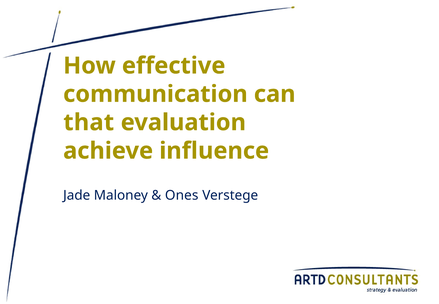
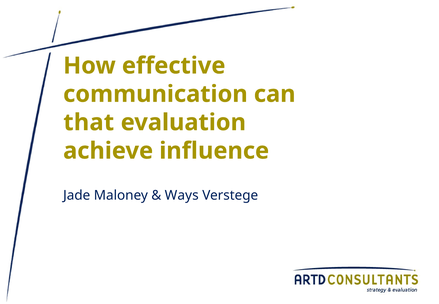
Ones: Ones -> Ways (182, 195)
